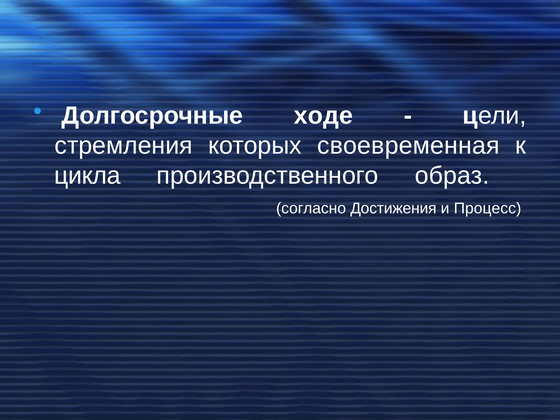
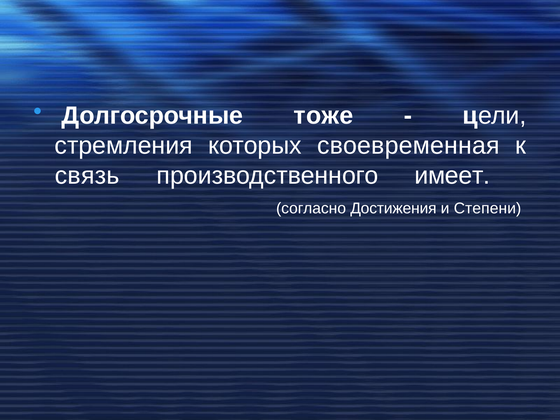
ходе: ходе -> тоже (323, 116)
цикла: цикла -> связь (87, 175)
образ: образ -> имеет (452, 175)
Процесс: Процесс -> Степени (488, 208)
